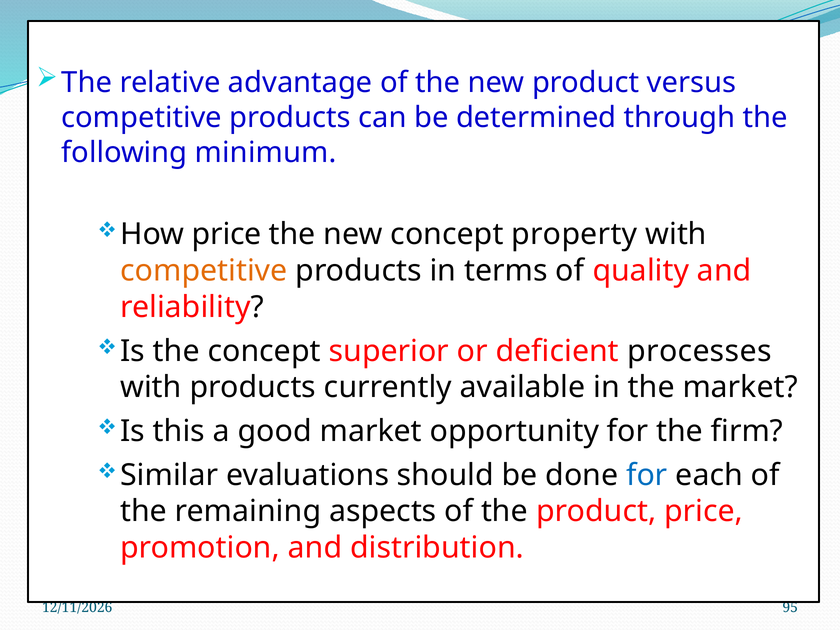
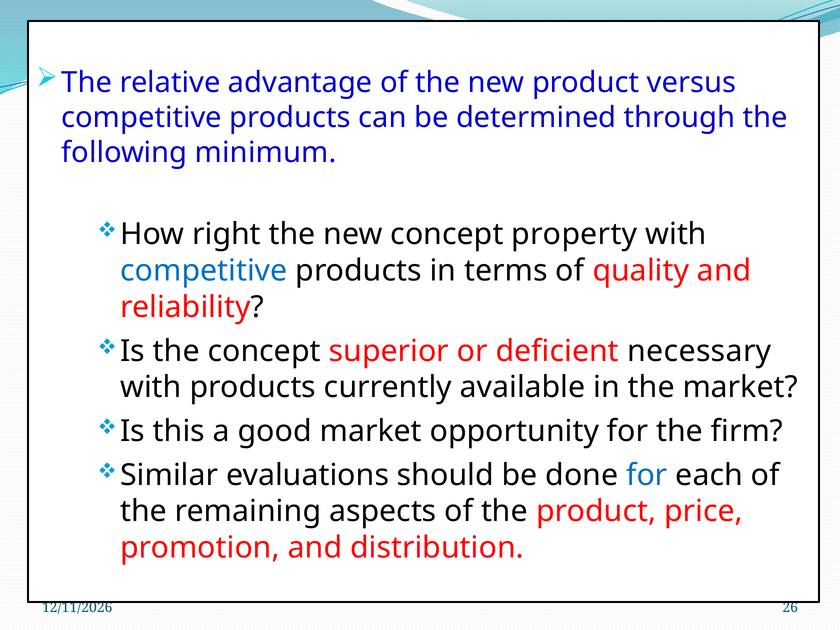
How price: price -> right (227, 234)
competitive colour: orange -> blue (204, 271)
processes: processes -> necessary (699, 351)
95: 95 -> 26 (790, 608)
